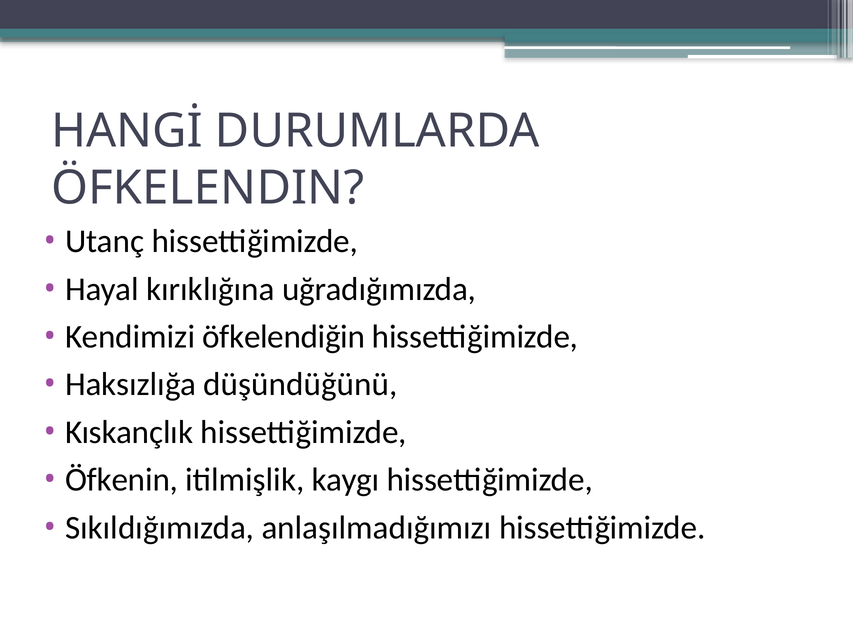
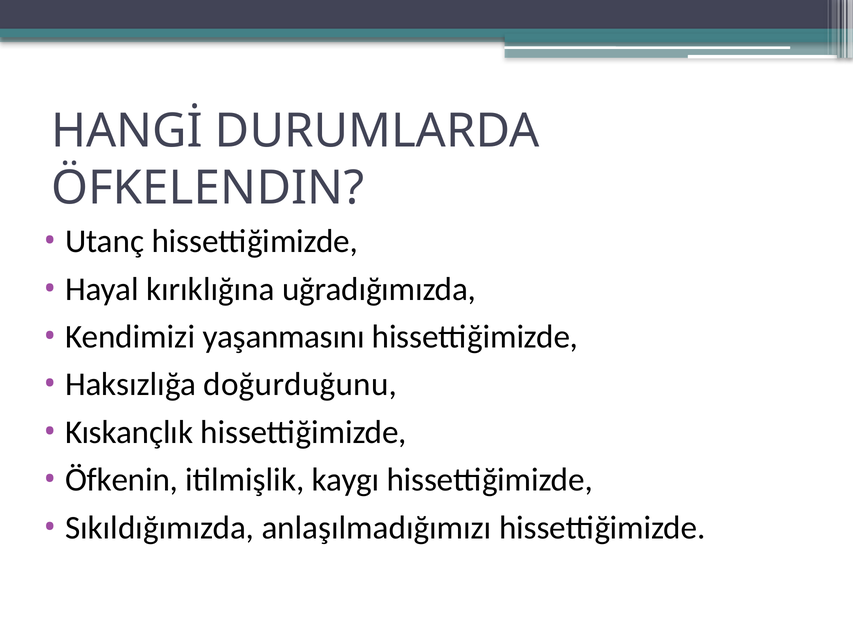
öfkelendiğin: öfkelendiğin -> yaşanmasını (284, 337)
düşündüğünü: düşündüğünü -> doğurduğunu (300, 384)
